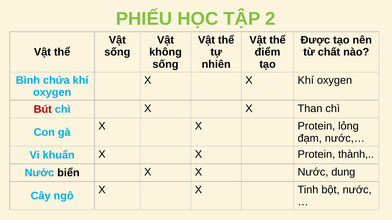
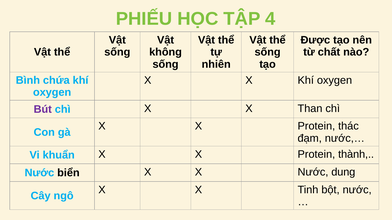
2: 2 -> 4 (270, 19)
điểm: điểm -> sống (268, 52)
Bút colour: red -> purple (43, 110)
lỏng: lỏng -> thác (348, 126)
